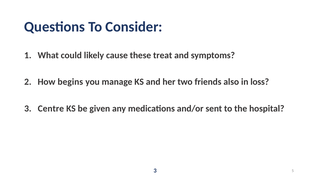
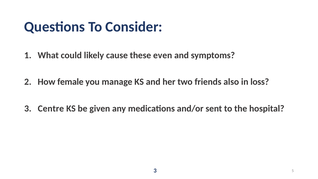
treat: treat -> even (163, 55)
begins: begins -> female (70, 82)
